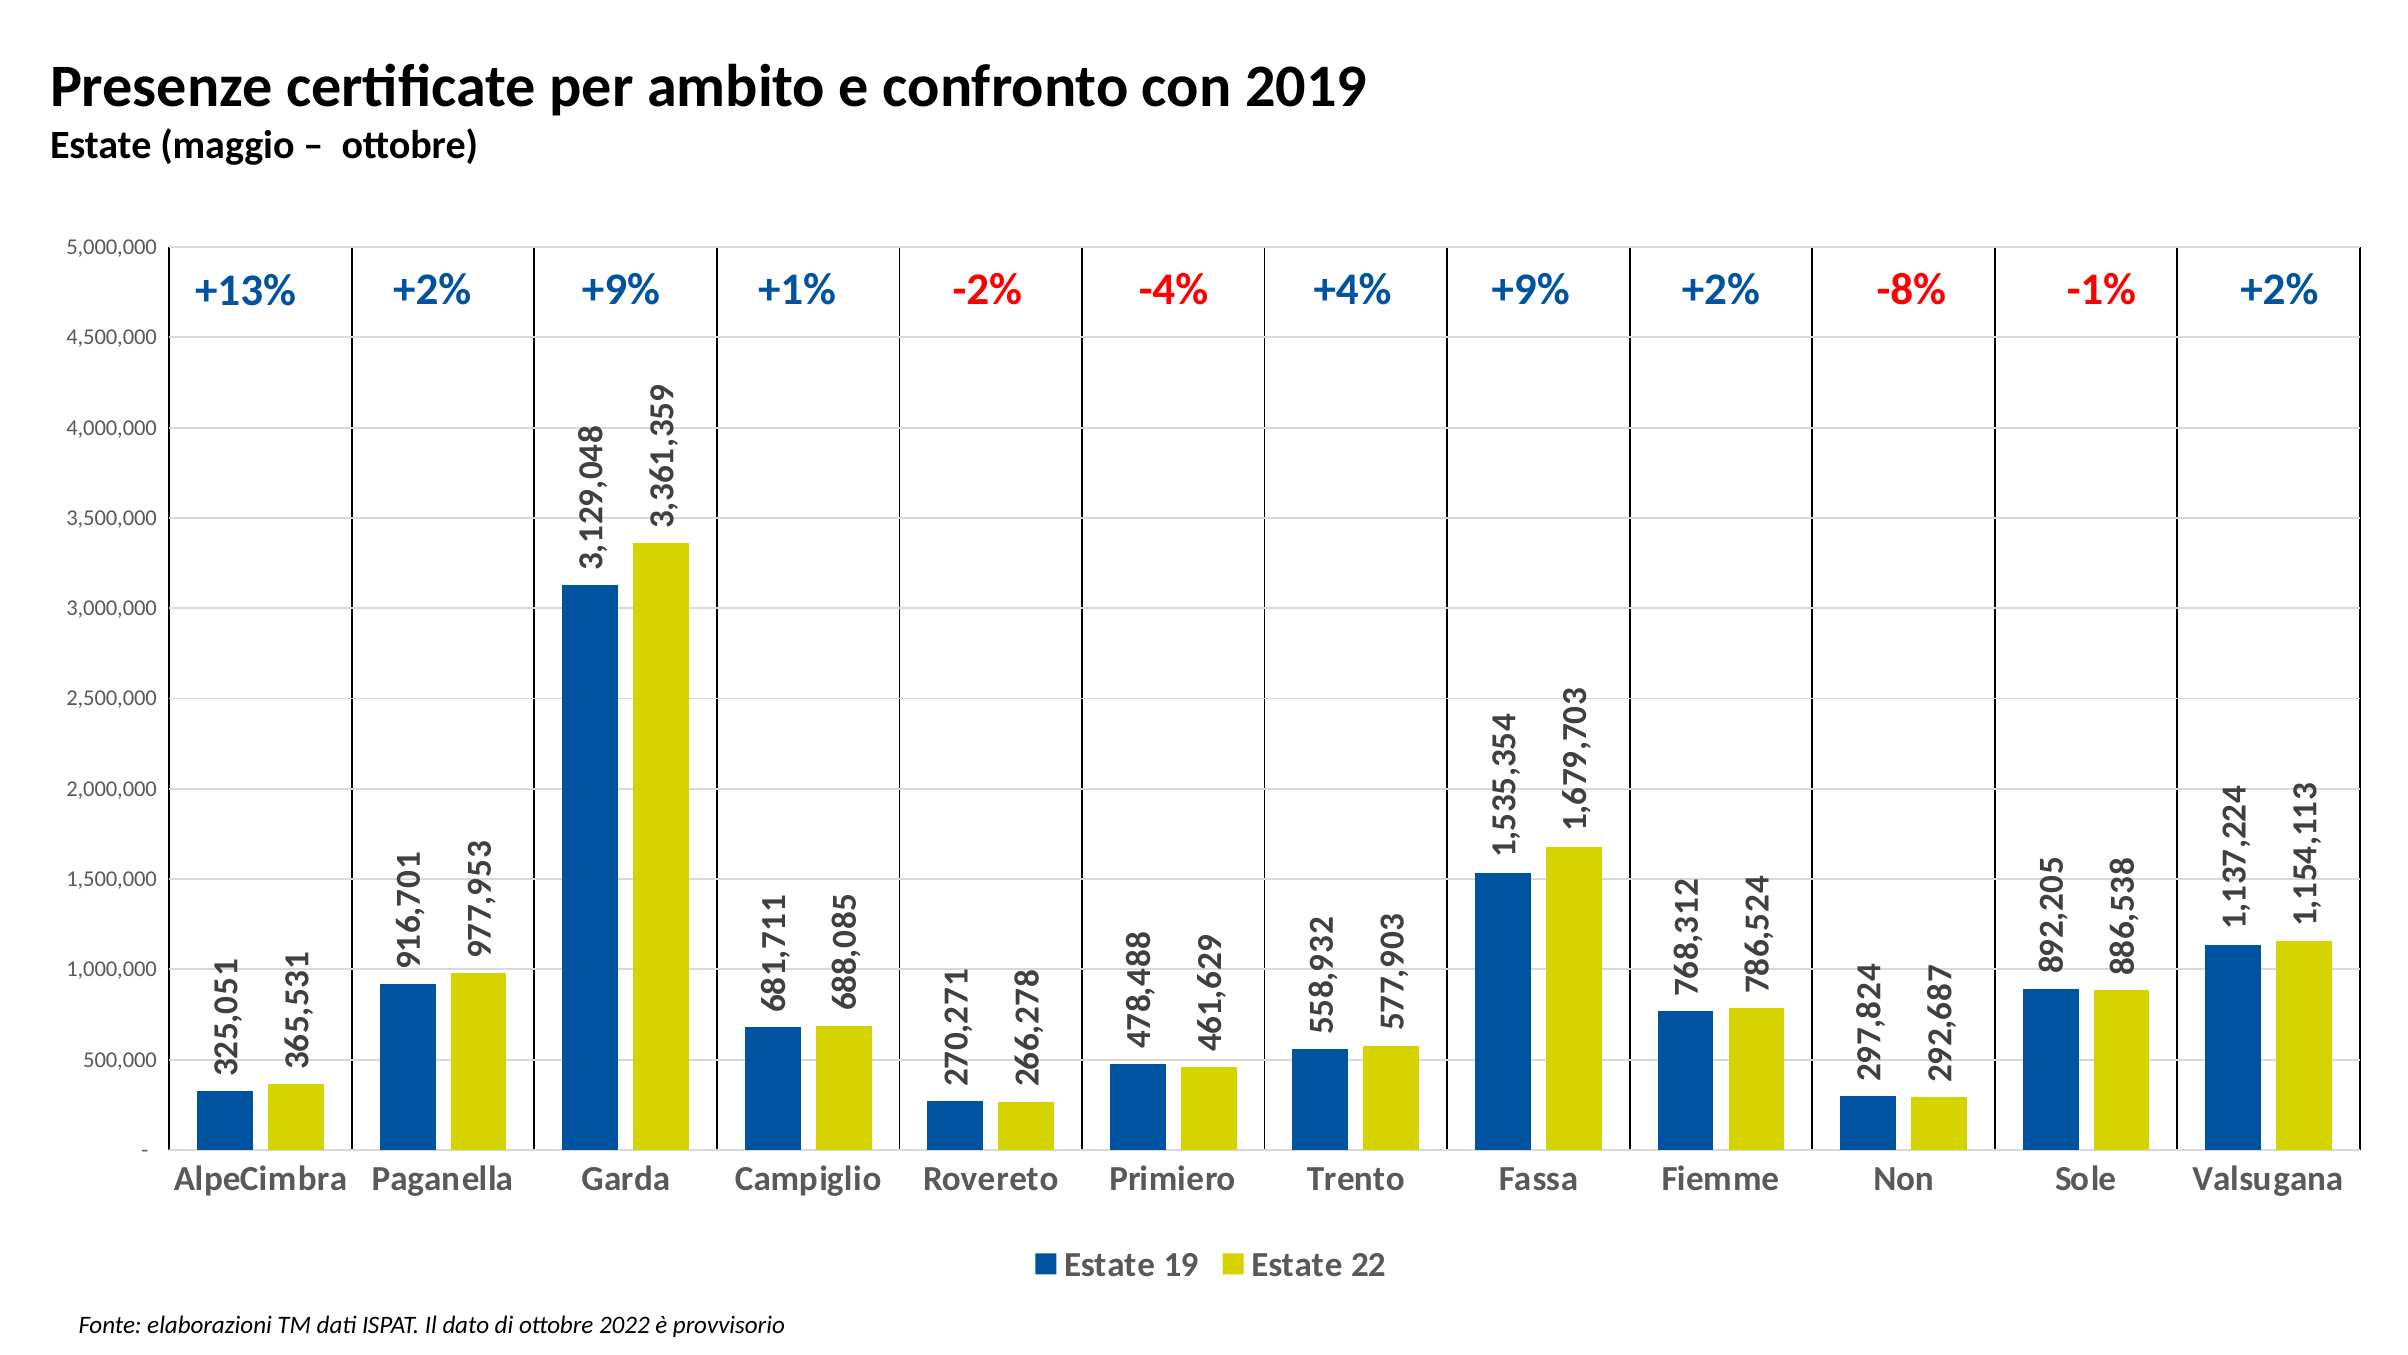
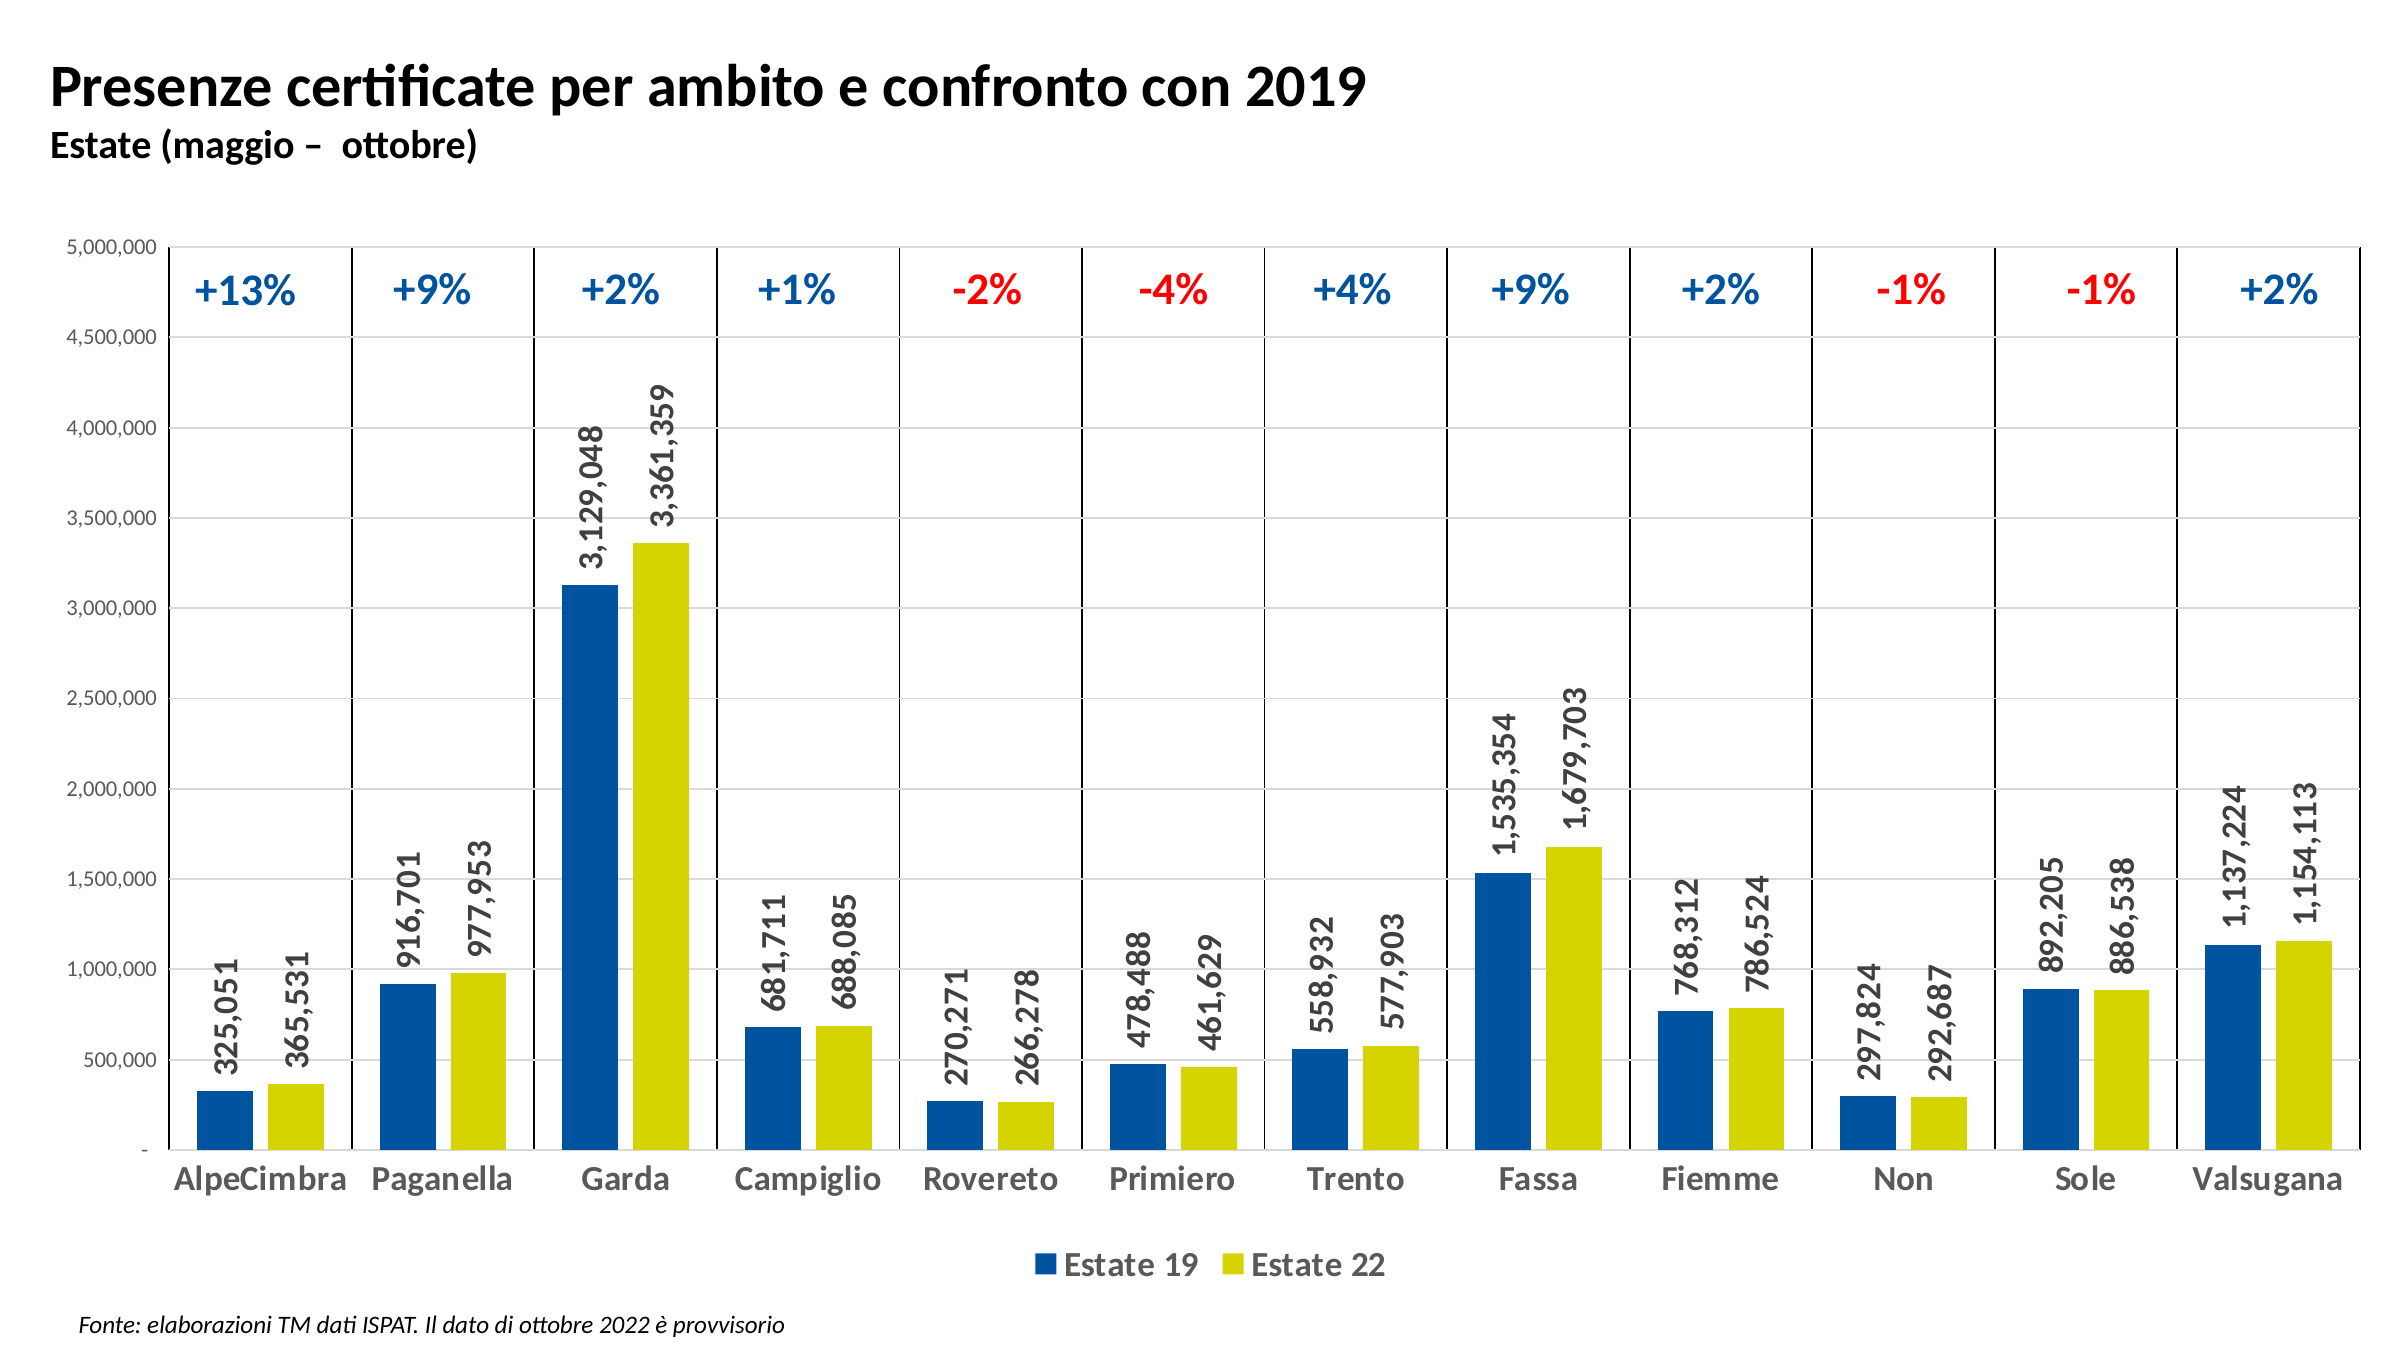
+9%: +9% -> +2% (621, 289)
+13% +2%: +2% -> +9% (432, 289)
+2% -8%: -8% -> -1% (1911, 289)
